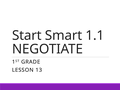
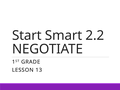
1.1: 1.1 -> 2.2 (95, 35)
